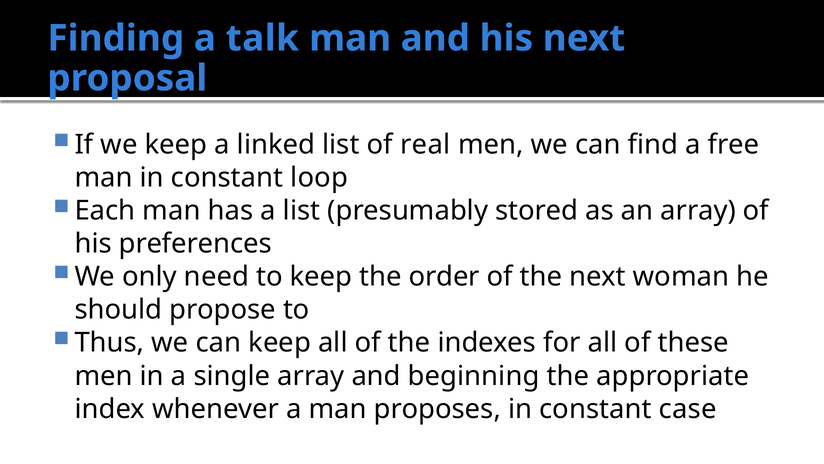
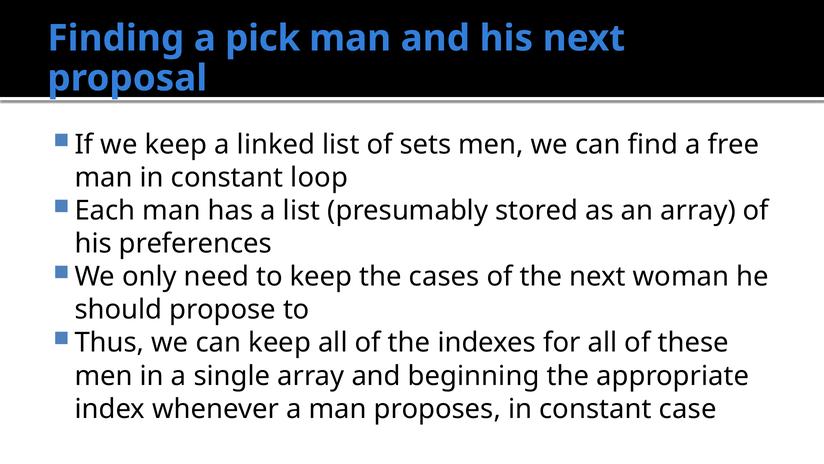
talk: talk -> pick (263, 38)
real: real -> sets (426, 145)
order: order -> cases (444, 277)
